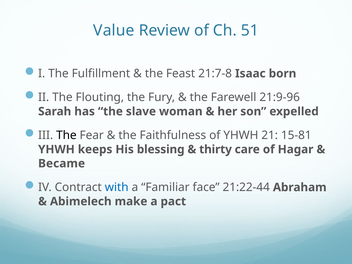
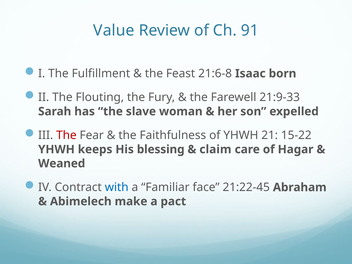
51: 51 -> 91 (250, 30)
21:7-8: 21:7-8 -> 21:6-8 (215, 74)
21:9-96: 21:9-96 -> 21:9-33 (280, 97)
The colour: black -> red (66, 135)
15-81: 15-81 -> 15-22 (296, 135)
thirty: thirty -> claim (215, 149)
Became: Became -> Weaned (62, 163)
21:22-44: 21:22-44 -> 21:22-45 (246, 187)
